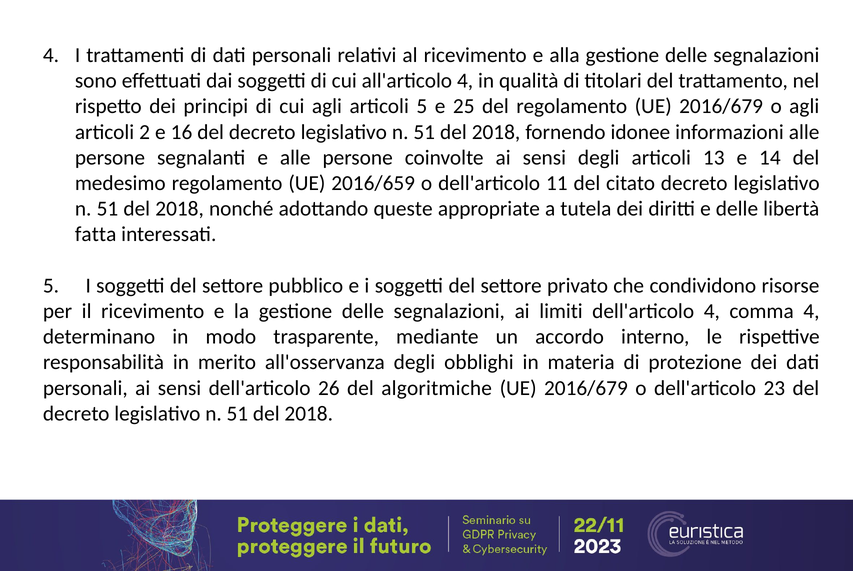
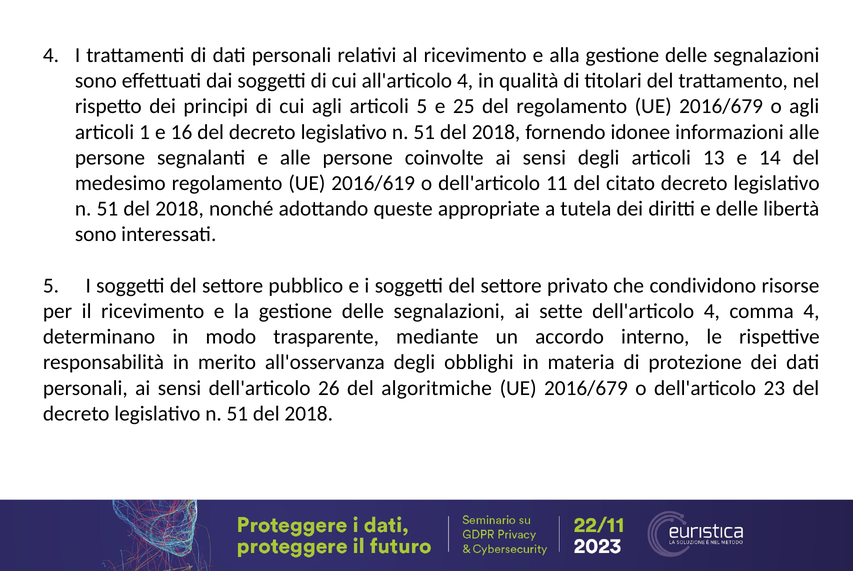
2: 2 -> 1 (145, 132)
2016/659: 2016/659 -> 2016/619 (373, 183)
fatta: fatta -> sono (96, 234)
limiti: limiti -> sette (561, 311)
